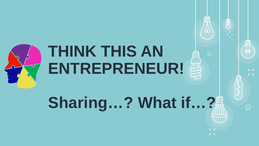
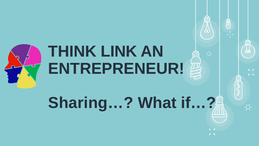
THIS: THIS -> LINK (119, 51)
